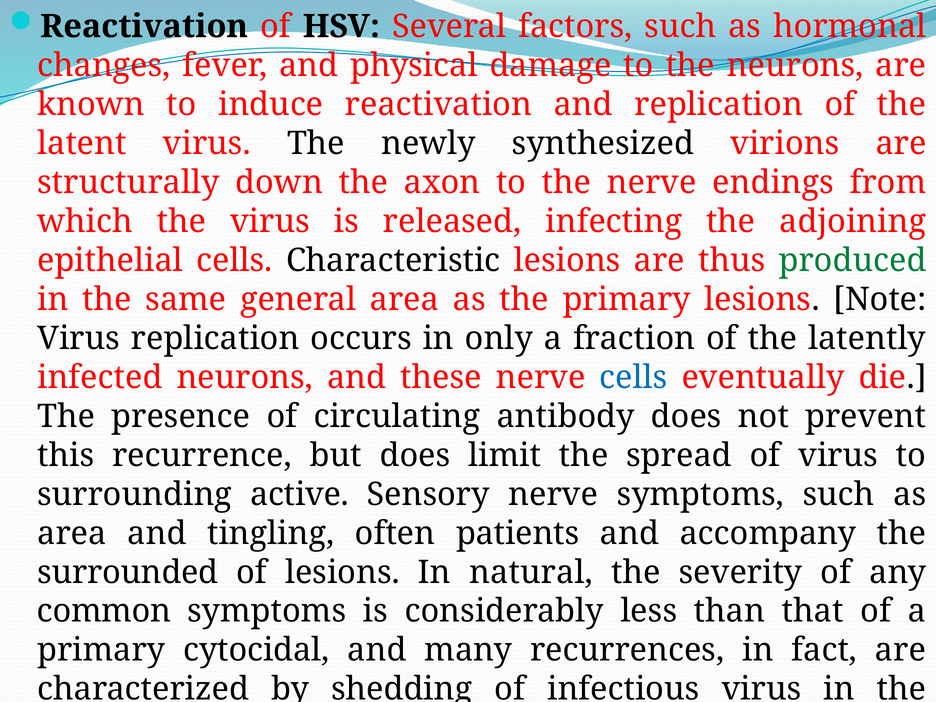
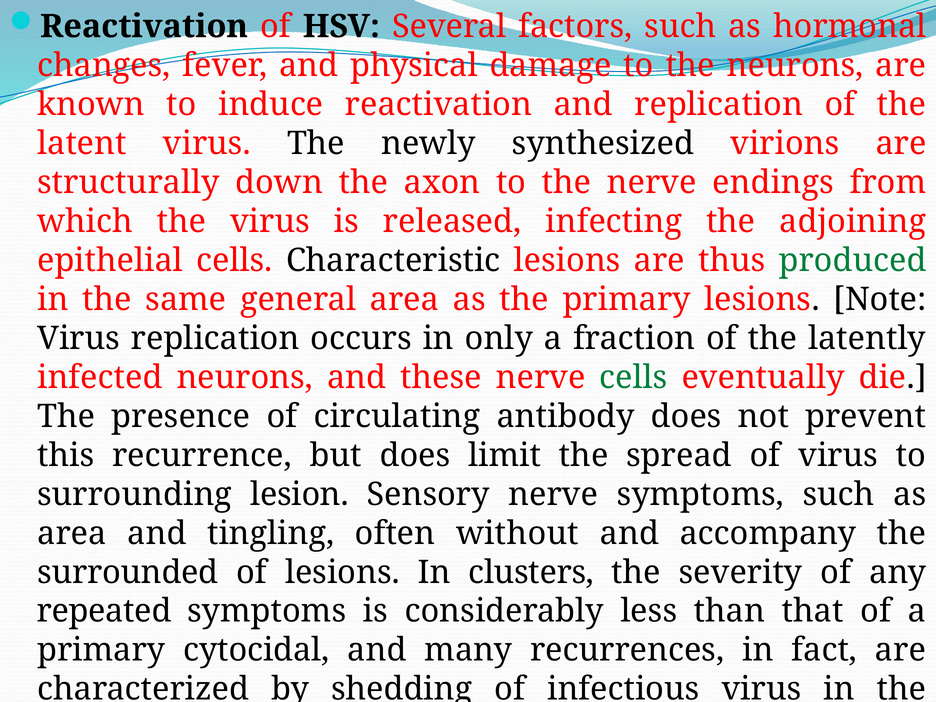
cells colour: blue -> green (633, 377)
active: active -> lesion (300, 494)
patients: patients -> without (517, 533)
natural: natural -> clusters (531, 572)
common: common -> repeated (104, 611)
